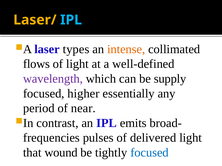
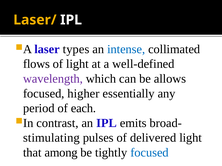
IPL colour: light blue -> white (71, 20)
intense colour: orange -> blue (126, 49)
supply: supply -> allows (170, 79)
near: near -> each (83, 109)
frequencies: frequencies -> stimulating (51, 138)
wound: wound -> among (61, 153)
